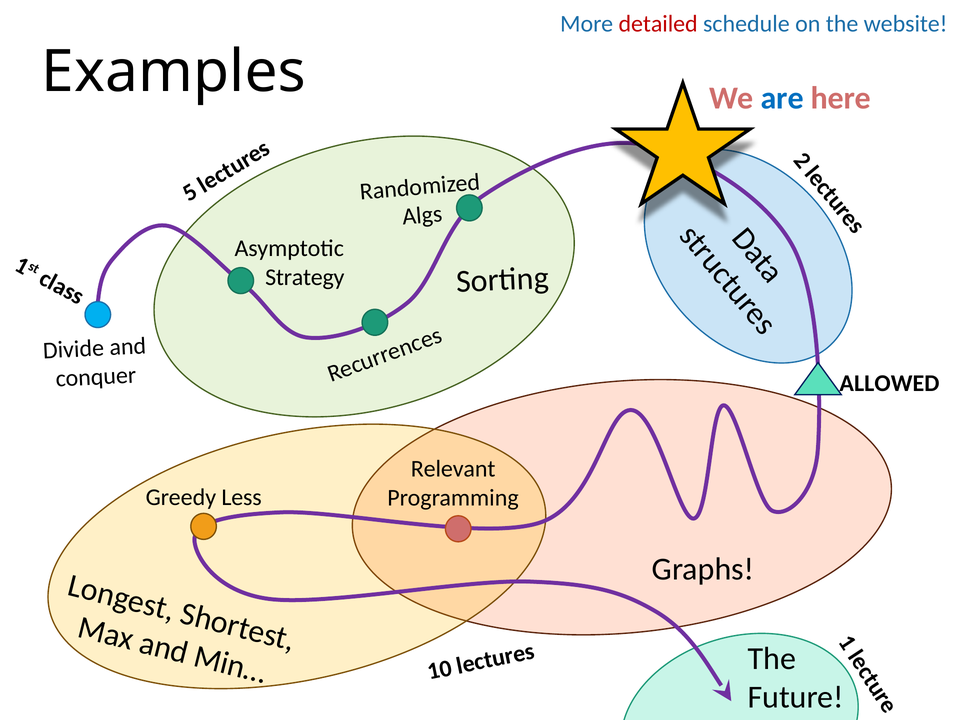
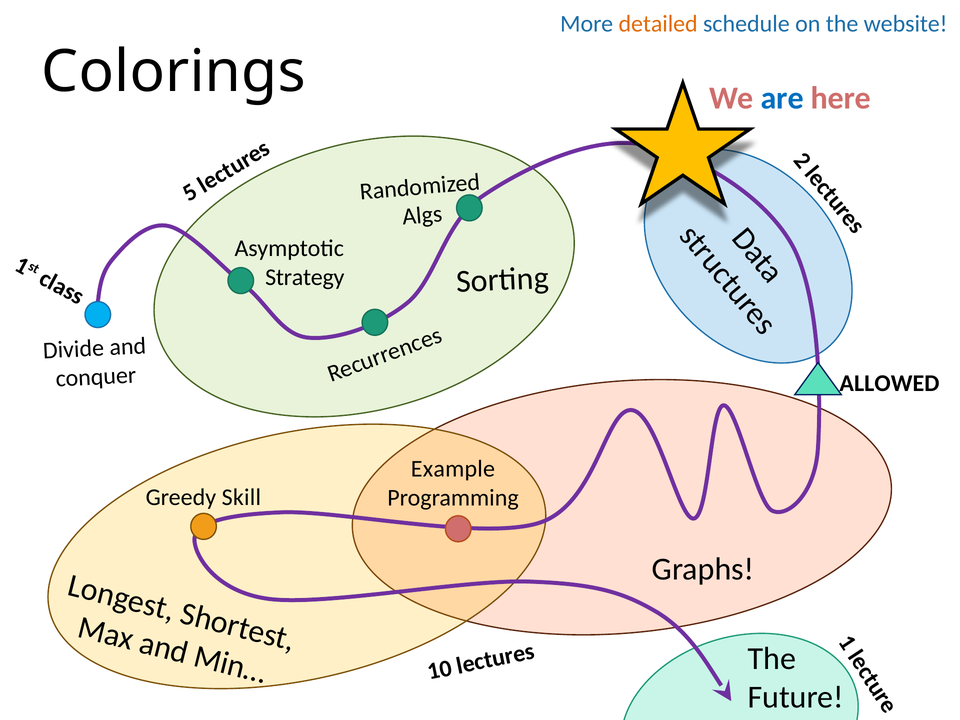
detailed colour: red -> orange (658, 24)
Examples: Examples -> Colorings (174, 72)
Relevant: Relevant -> Example (453, 469)
Less: Less -> Skill (241, 497)
